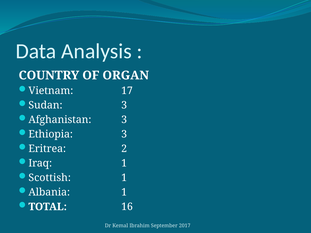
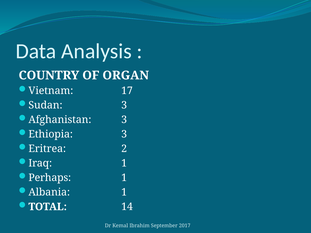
Scottish: Scottish -> Perhaps (50, 178)
16: 16 -> 14 (127, 207)
